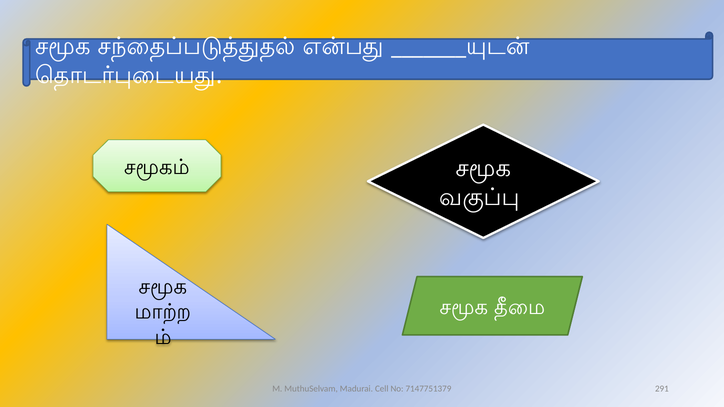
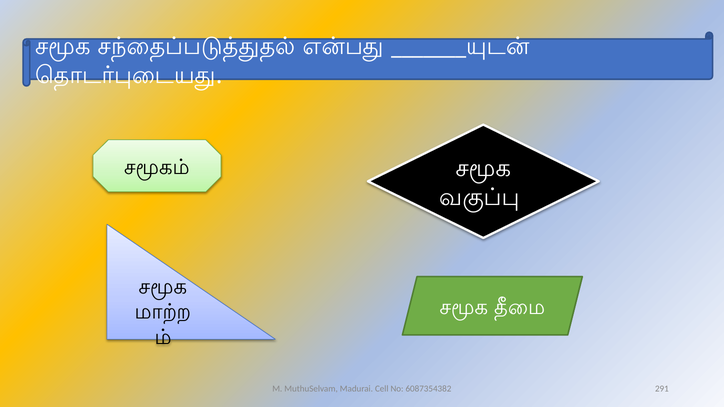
7147751379: 7147751379 -> 6087354382 (428, 389)
